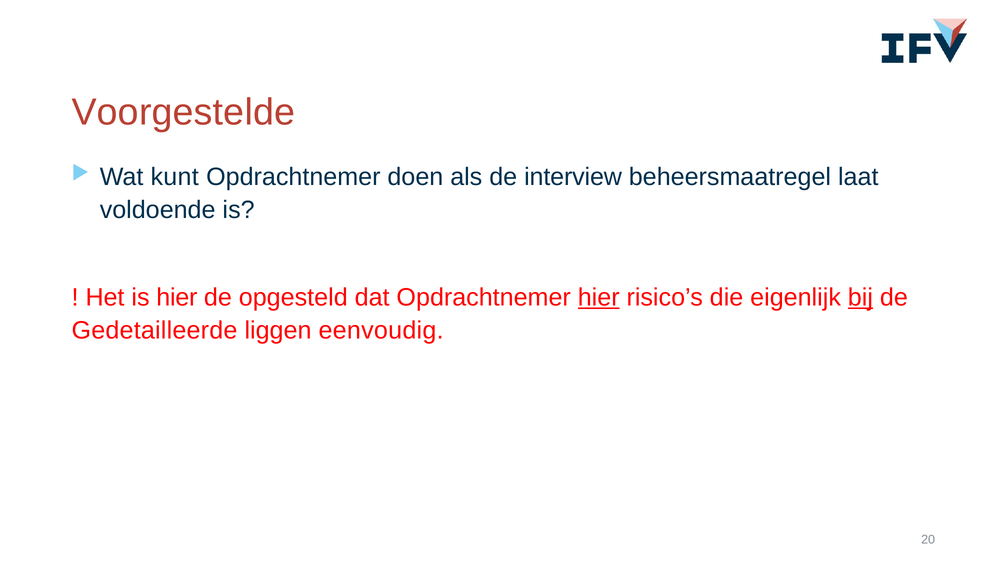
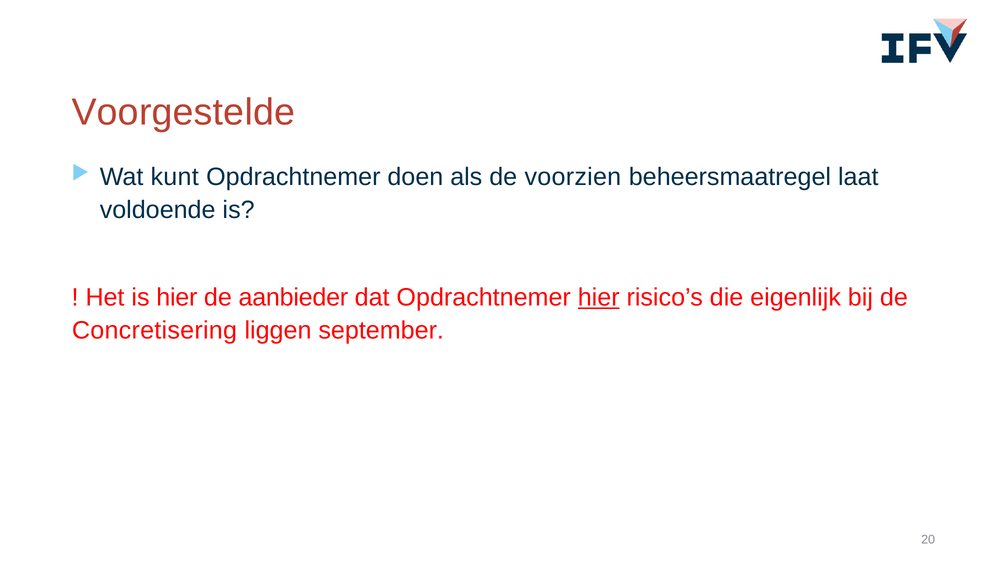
interview: interview -> voorzien (573, 177)
opgesteld: opgesteld -> aanbieder (293, 297)
bij underline: present -> none (860, 297)
Gedetailleerde: Gedetailleerde -> Concretisering (154, 330)
eenvoudig: eenvoudig -> september (381, 330)
